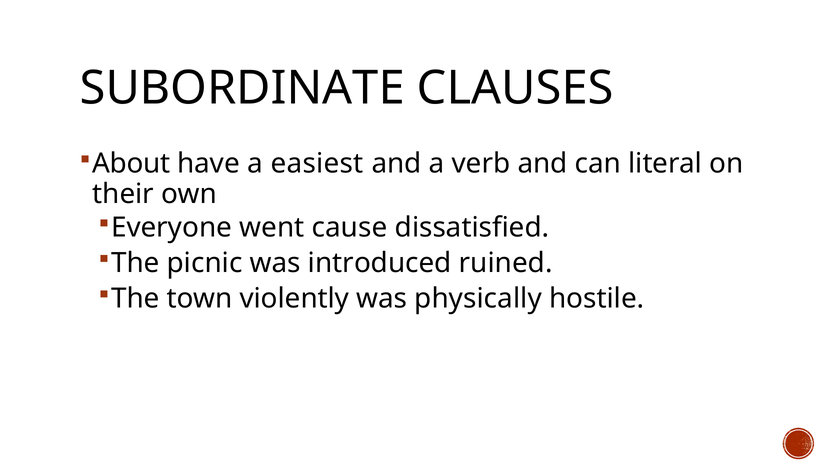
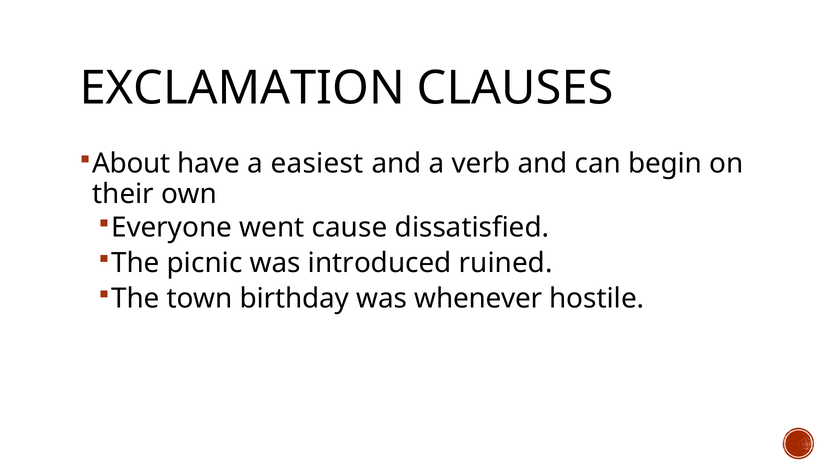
SUBORDINATE: SUBORDINATE -> EXCLAMATION (242, 88)
literal: literal -> begin (665, 164)
violently: violently -> birthday (294, 298)
physically: physically -> whenever (478, 298)
